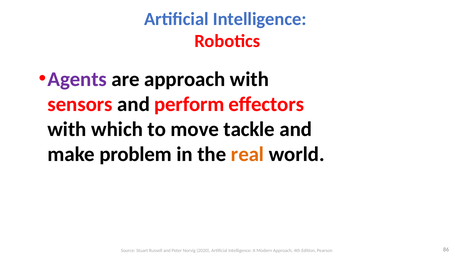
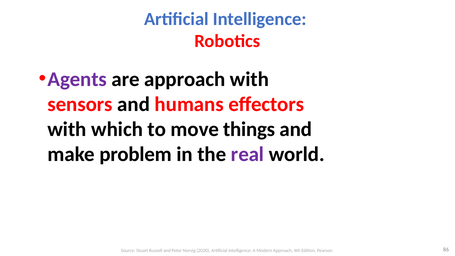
perform: perform -> humans (189, 104)
tackle: tackle -> things (249, 129)
real colour: orange -> purple (248, 154)
